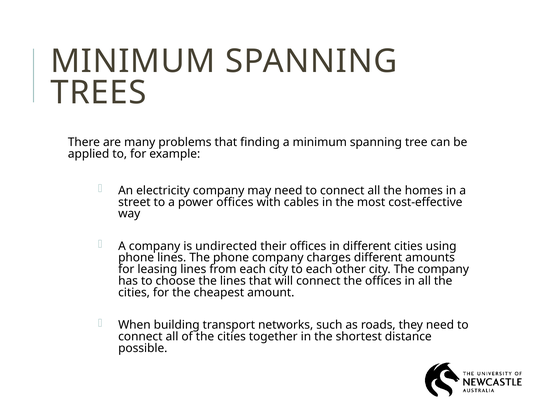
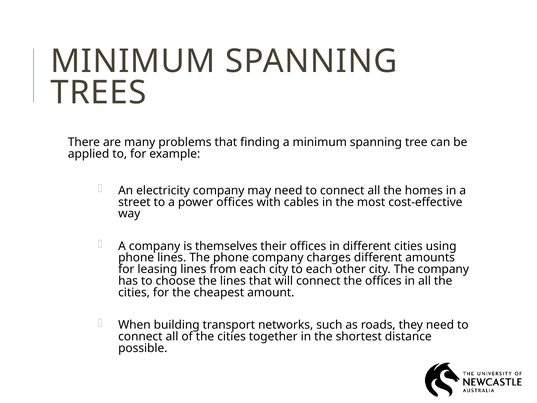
undirected: undirected -> themselves (226, 246)
